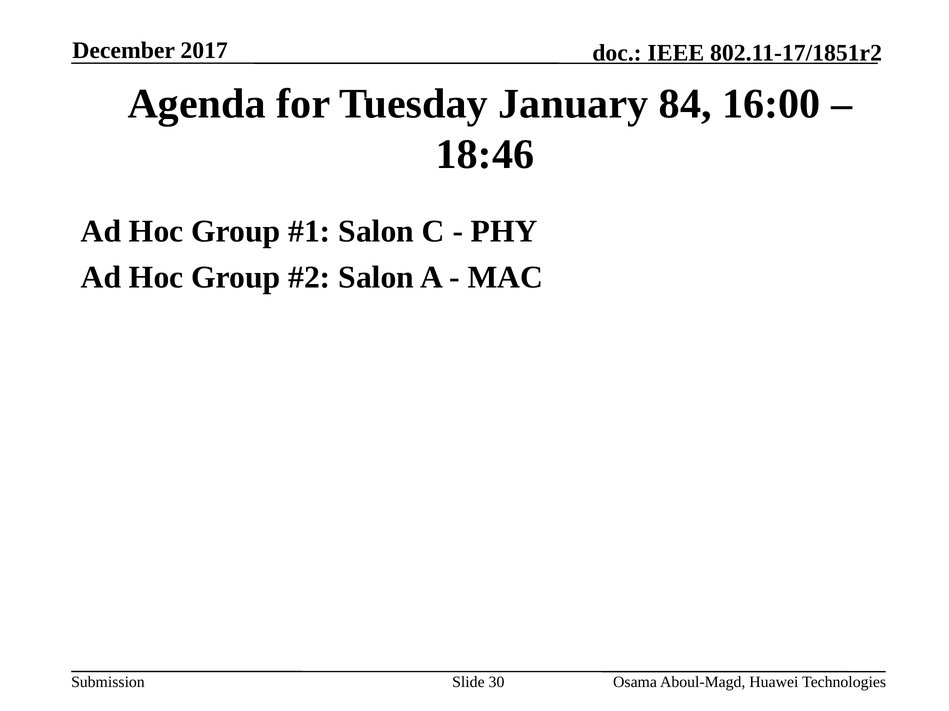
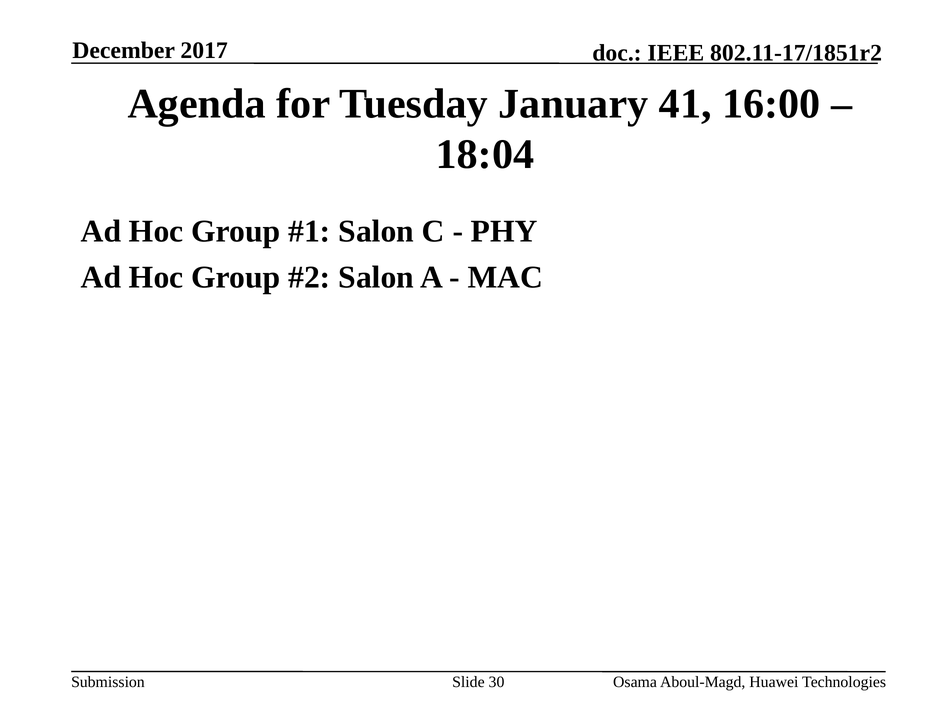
84: 84 -> 41 (685, 104)
18:46: 18:46 -> 18:04 (485, 155)
